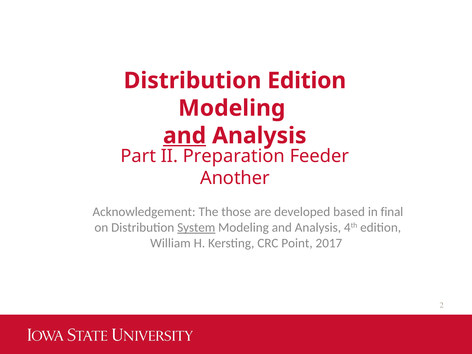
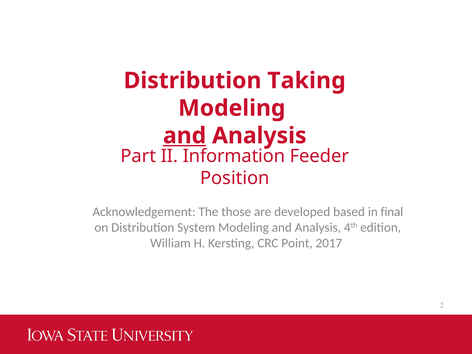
Distribution Edition: Edition -> Taking (307, 81)
Preparation: Preparation -> Information (234, 156)
Another: Another -> Position (235, 178)
System underline: present -> none (196, 228)
